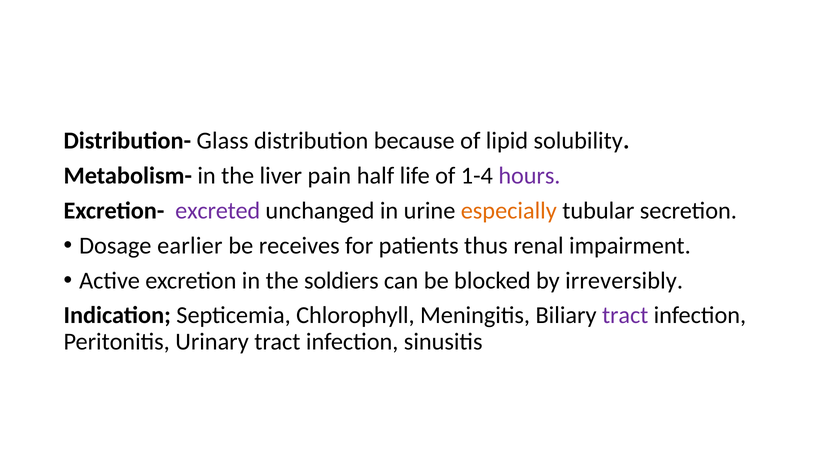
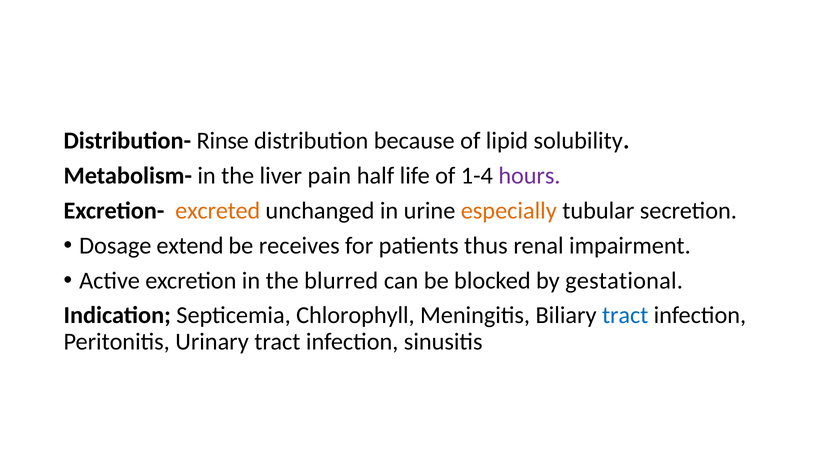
Glass: Glass -> Rinse (223, 141)
excreted colour: purple -> orange (218, 211)
earlier: earlier -> extend (190, 246)
soldiers: soldiers -> blurred (341, 281)
irreversibly: irreversibly -> gestational (624, 281)
tract colour: purple -> blue (625, 316)
